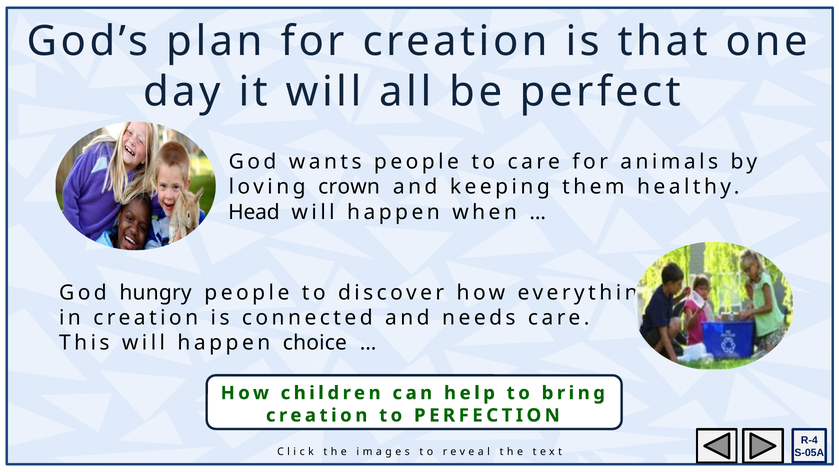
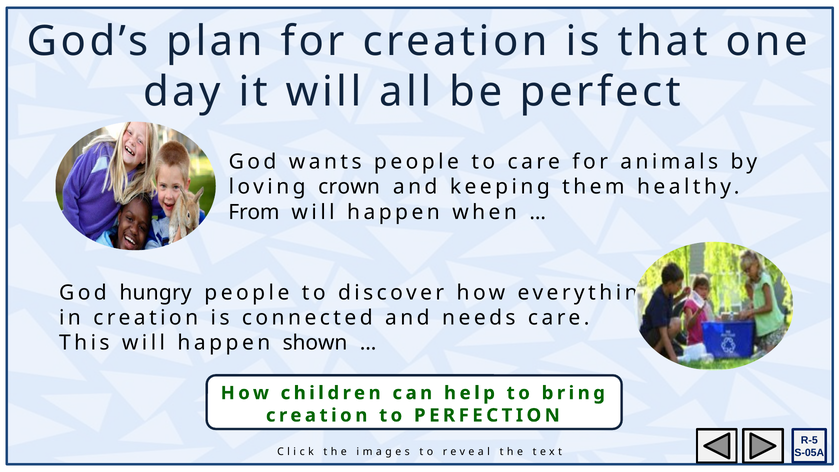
Head: Head -> From (254, 212)
choice: choice -> shown (315, 343)
R-4: R-4 -> R-5 (809, 440)
